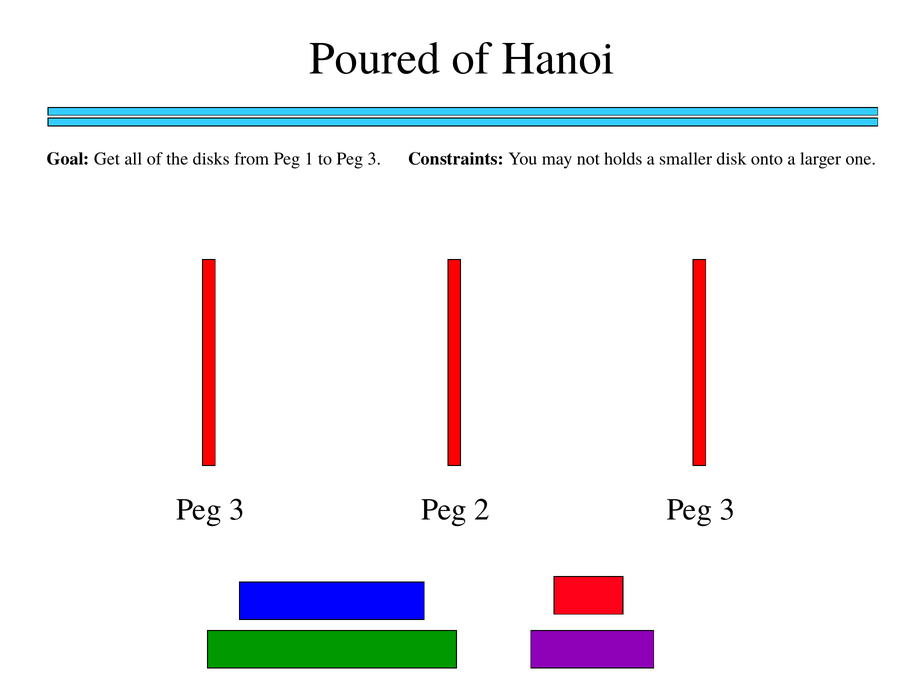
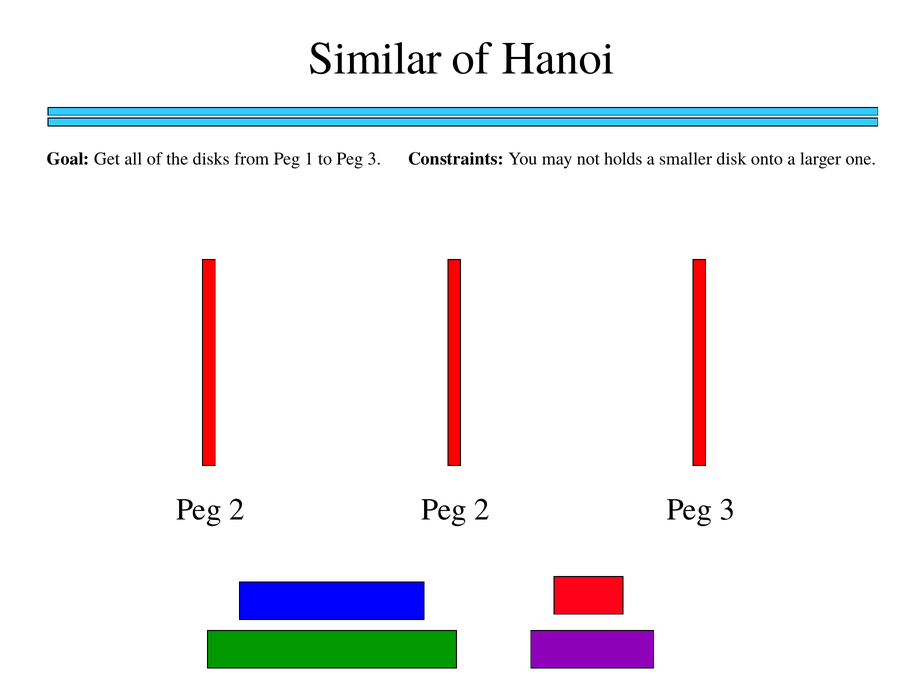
Poured: Poured -> Similar (375, 59)
3: 3 -> 2 (237, 510)
